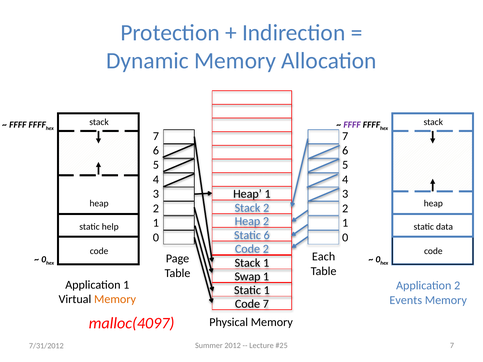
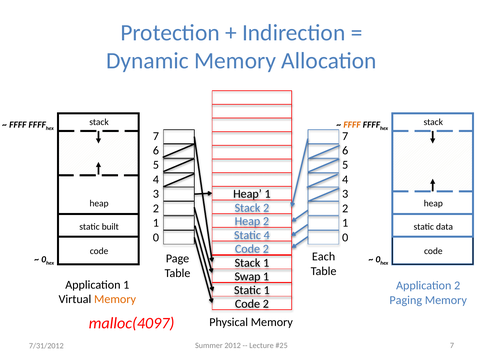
FFFF colour: purple -> orange (352, 125)
help: help -> built (110, 227)
Static 6: 6 -> 4 (267, 235)
Events: Events -> Paging (406, 300)
7: 7 -> 2 (266, 304)
